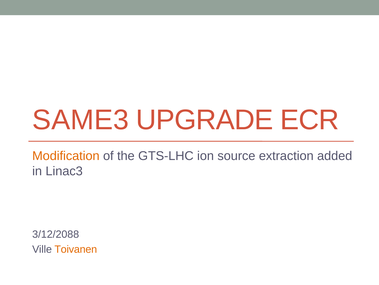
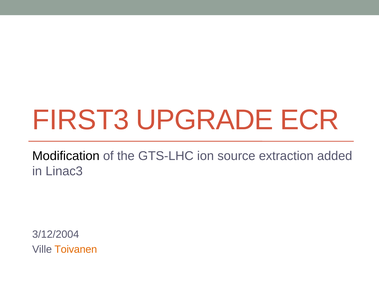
SAME3: SAME3 -> FIRST3 (81, 120)
Modification colour: orange -> black (66, 156)
3/12/2088: 3/12/2088 -> 3/12/2004 (56, 234)
